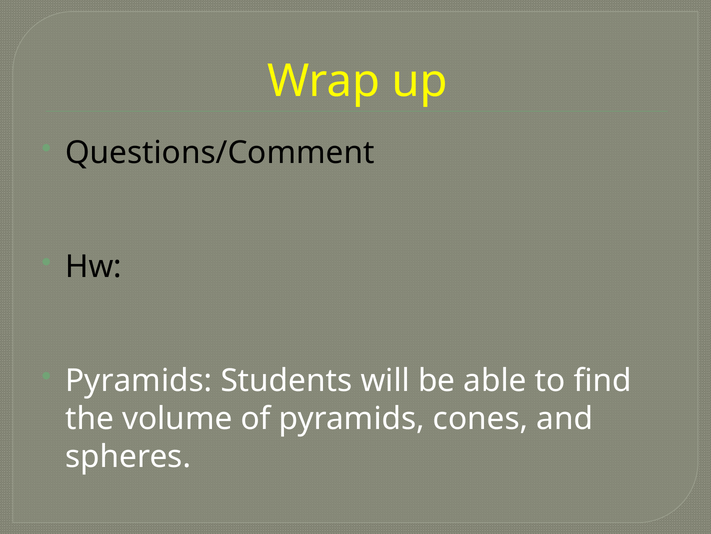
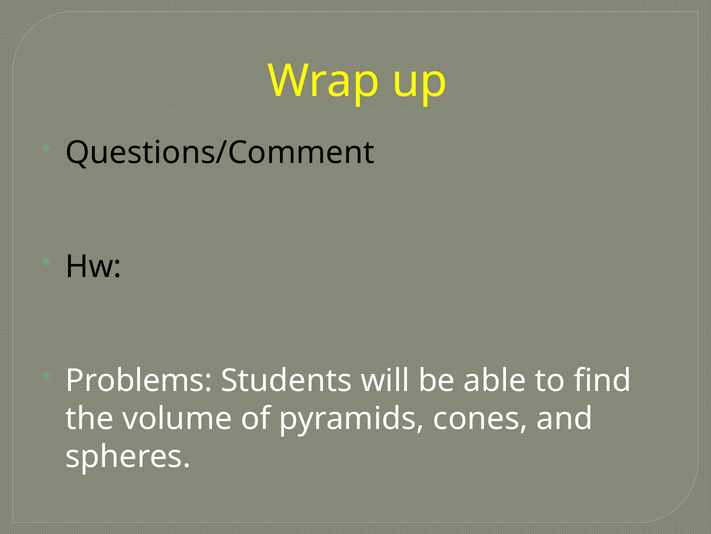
Pyramids: Pyramids -> Problems (139, 380)
